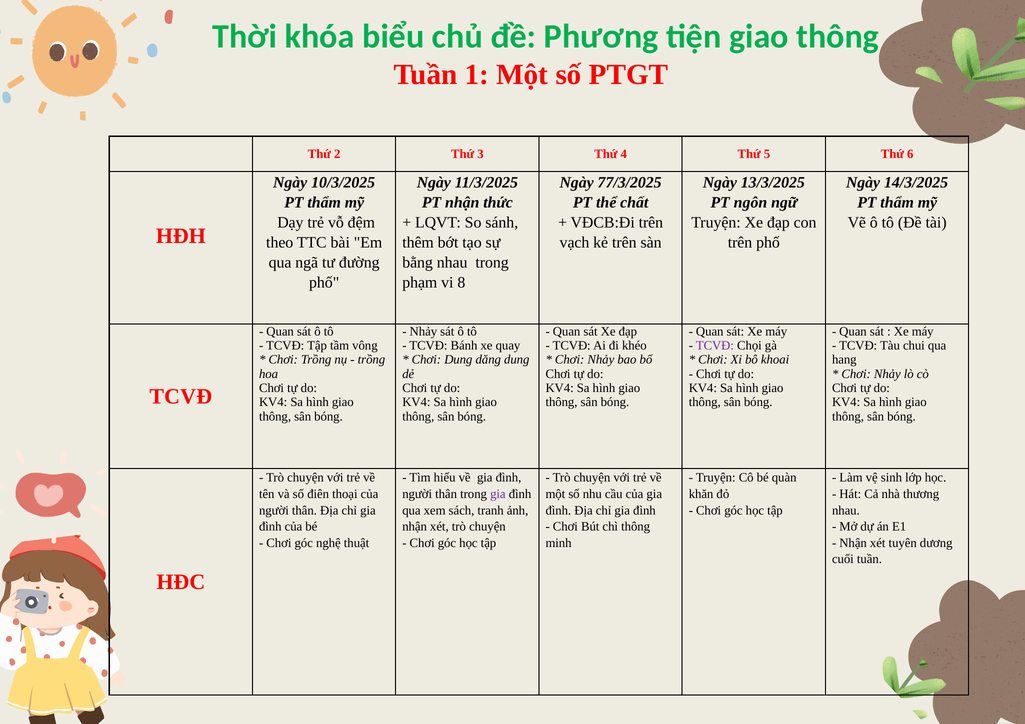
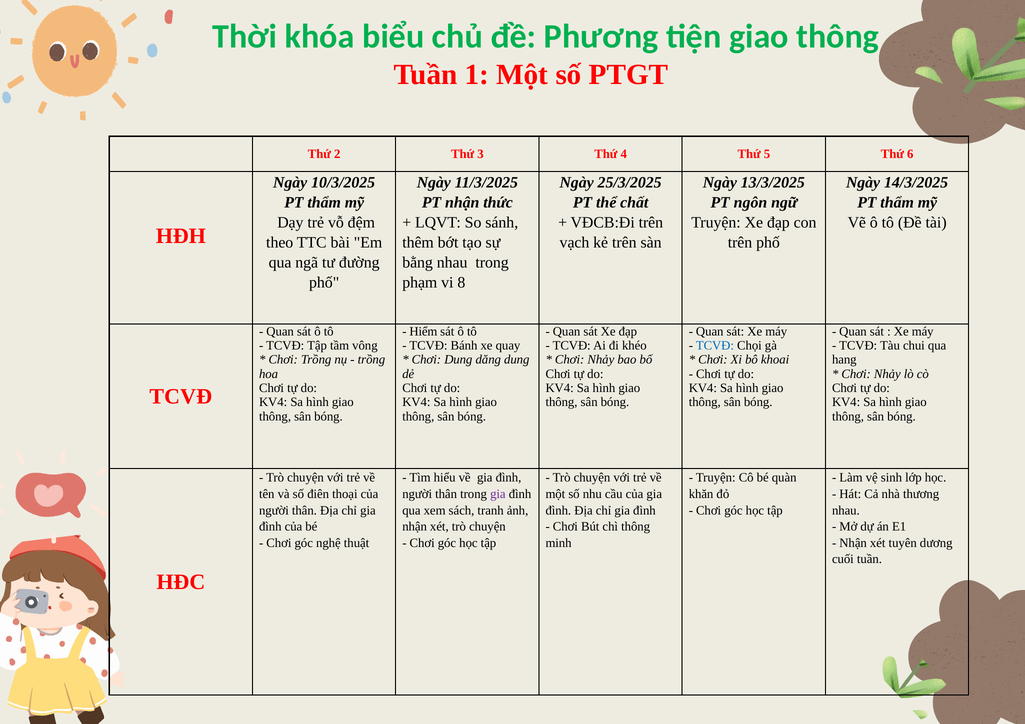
77/3/2025: 77/3/2025 -> 25/3/2025 (630, 183)
Nhảy: Nhảy -> Hiểm (423, 332)
TCVĐ colour: purple -> blue (715, 346)
